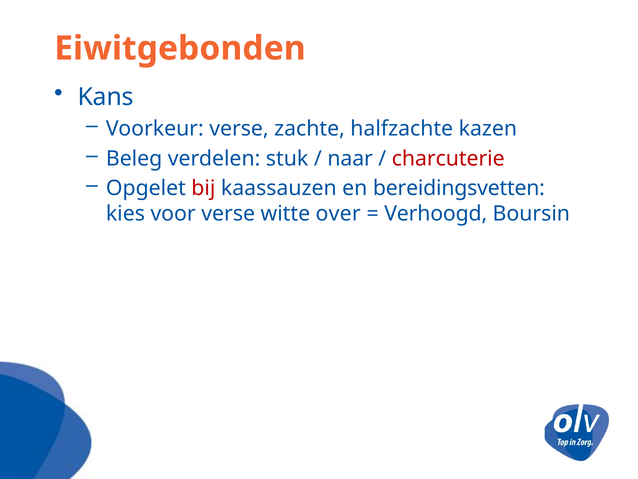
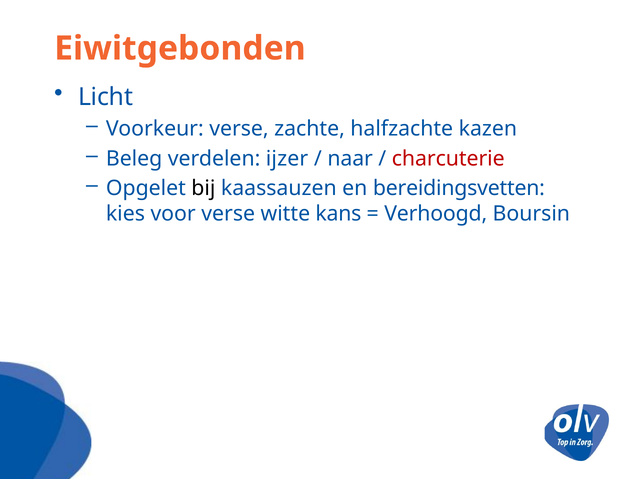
Kans: Kans -> Licht (106, 97)
stuk: stuk -> ijzer (287, 158)
bij colour: red -> black (203, 188)
over: over -> kans (338, 214)
